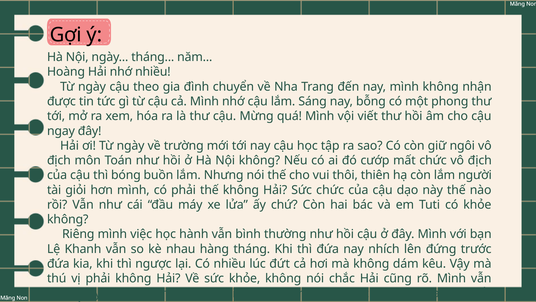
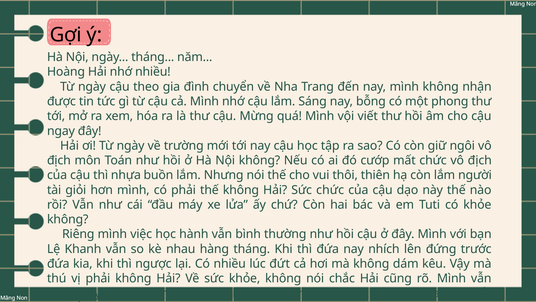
bóng: bóng -> nhựa (126, 175)
